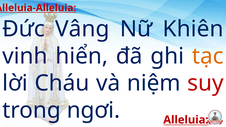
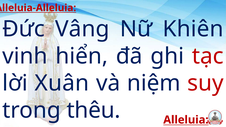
tạc colour: orange -> red (208, 56)
Cháu: Cháu -> Xuân (62, 83)
ngơi: ngơi -> thêu (94, 110)
